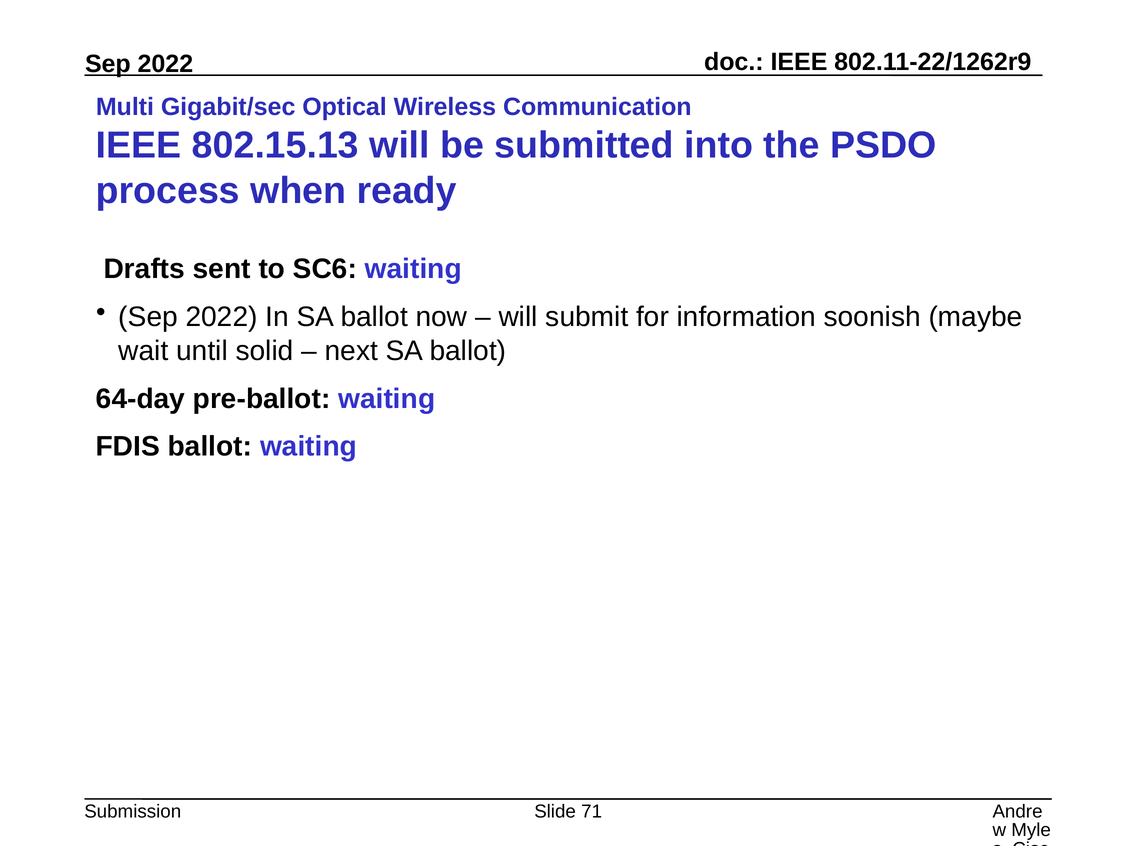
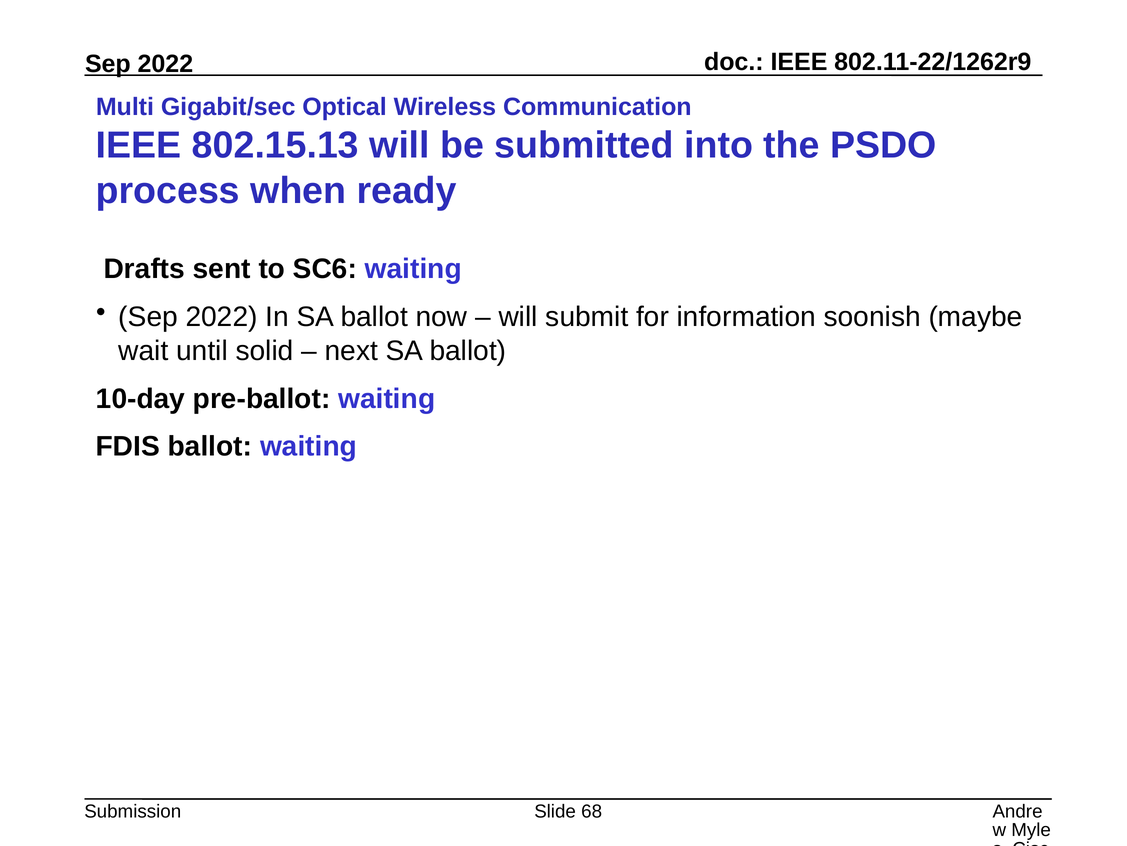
64-day: 64-day -> 10-day (140, 398)
71: 71 -> 68 (592, 811)
